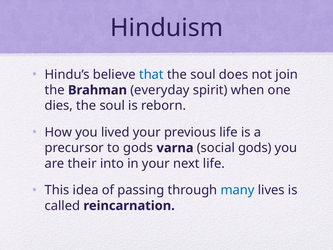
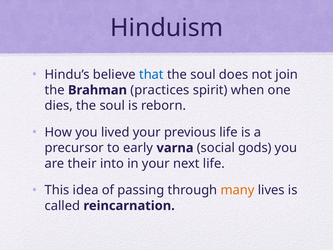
everyday: everyday -> practices (160, 90)
to gods: gods -> early (138, 148)
many colour: blue -> orange (238, 190)
